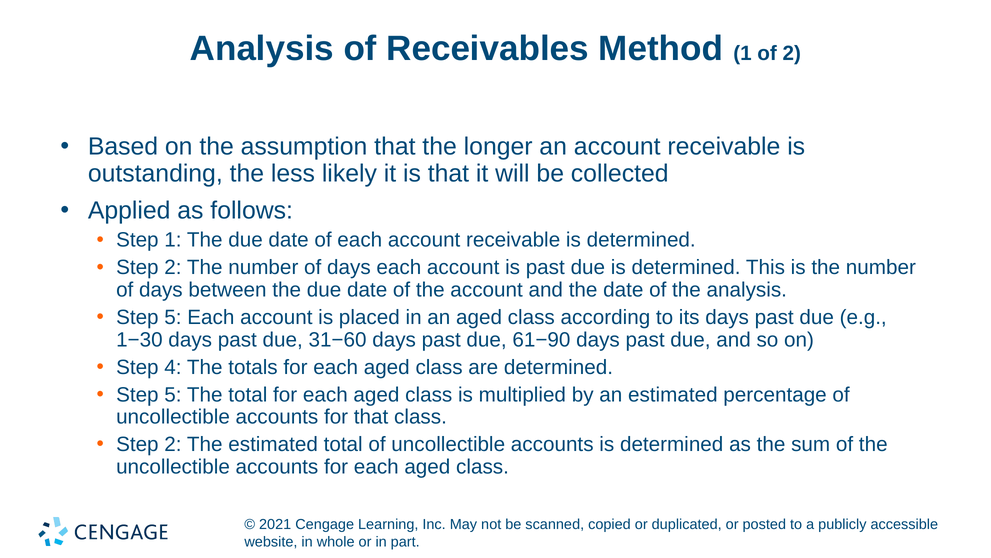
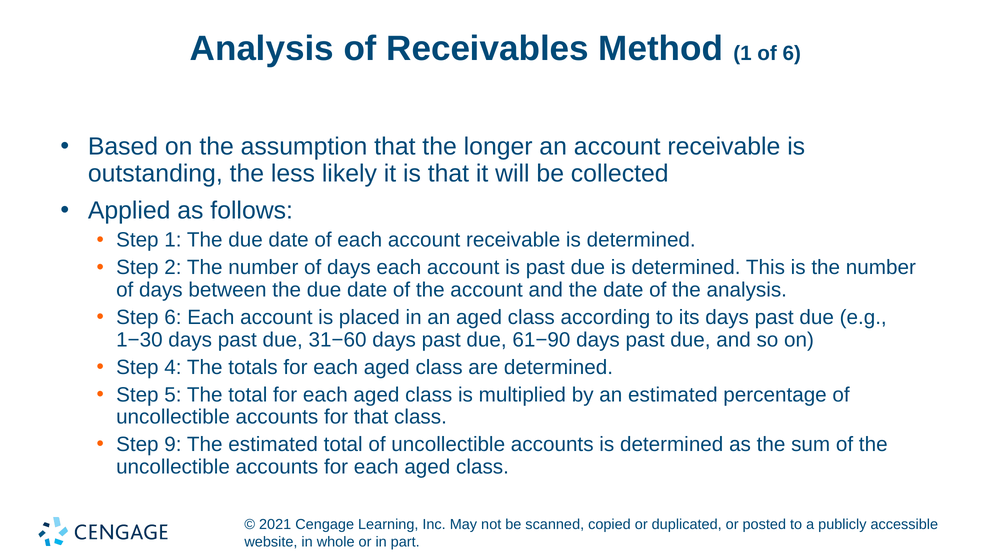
of 2: 2 -> 6 (792, 53)
5: 5 -> 6 (173, 317)
2: 2 -> 9 (173, 444)
